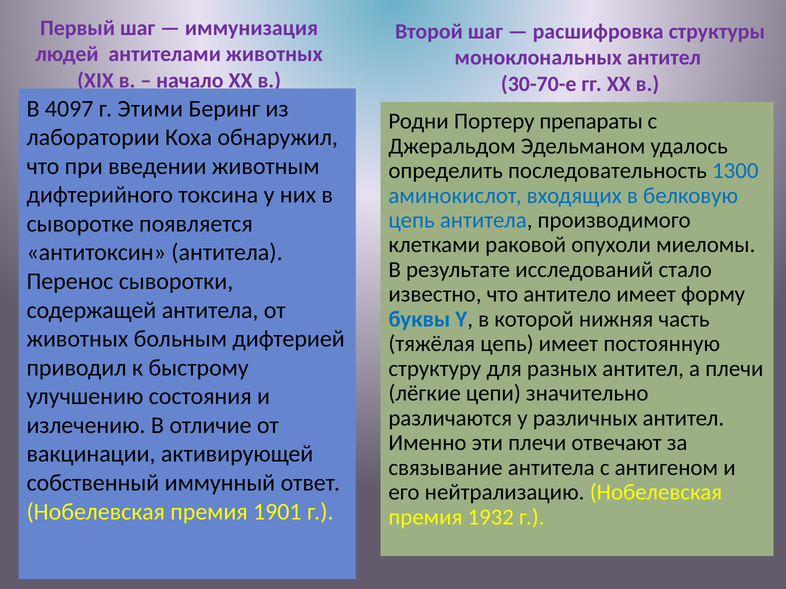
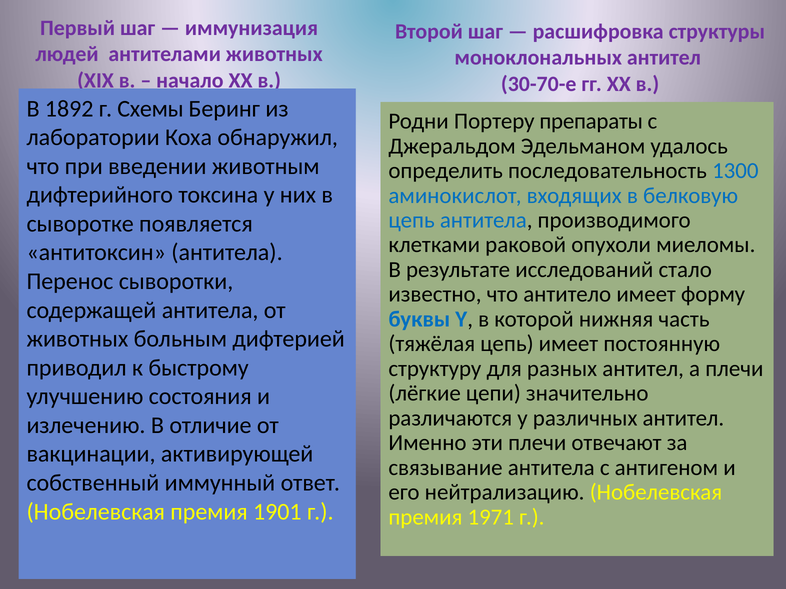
4097: 4097 -> 1892 (69, 109)
Этими: Этими -> Схемы (150, 109)
1932: 1932 -> 1971 (491, 517)
